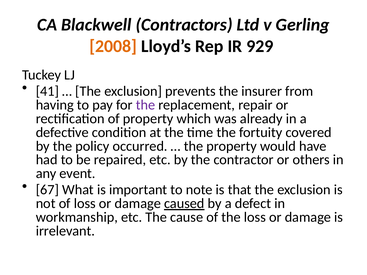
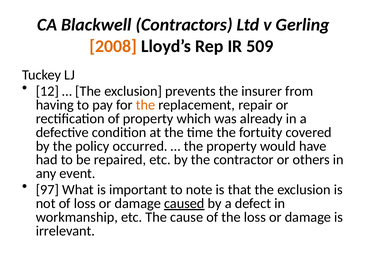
929: 929 -> 509 (260, 46)
41: 41 -> 12 (47, 91)
the colour: purple -> orange (145, 105)
67: 67 -> 97 (47, 190)
